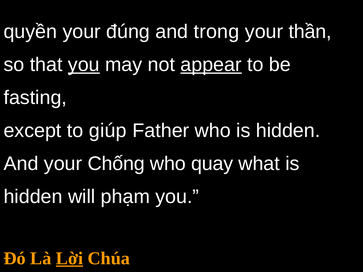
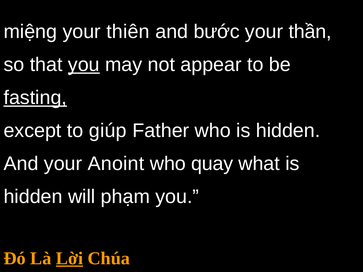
quyền: quyền -> miệng (30, 32)
đúng: đúng -> thiên (128, 32)
trong: trong -> bước (217, 32)
appear underline: present -> none (211, 65)
fasting underline: none -> present (35, 98)
Chống: Chống -> Anoint (116, 164)
